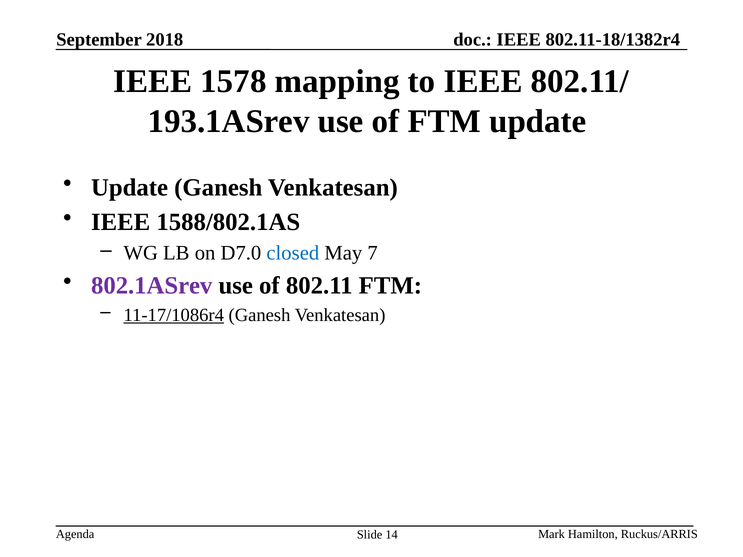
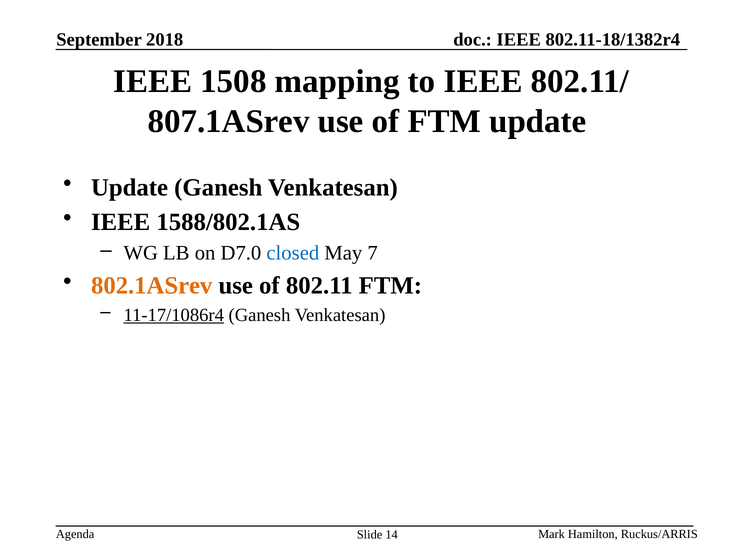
1578: 1578 -> 1508 (233, 82)
193.1ASrev: 193.1ASrev -> 807.1ASrev (229, 121)
802.1ASrev colour: purple -> orange (152, 286)
